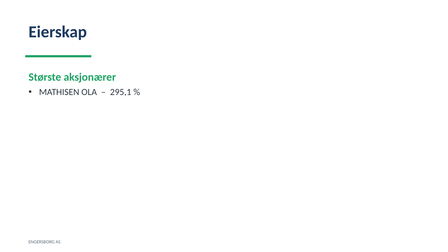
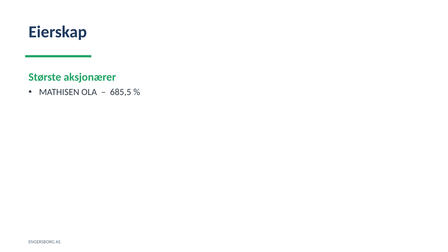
295,1: 295,1 -> 685,5 (121, 92)
